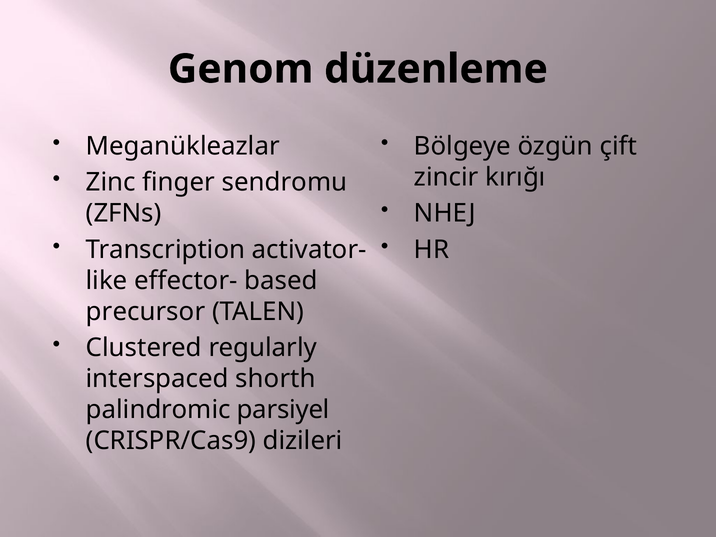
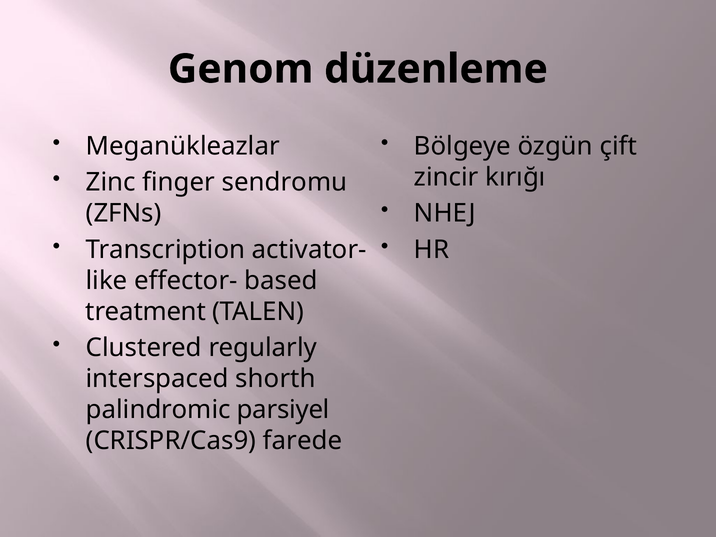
precursor: precursor -> treatment (146, 311)
dizileri: dizileri -> farede (303, 441)
